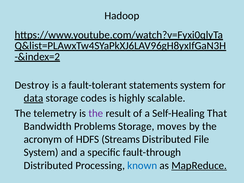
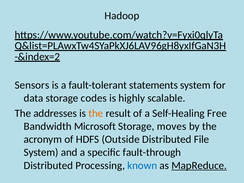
Destroy: Destroy -> Sensors (32, 85)
data underline: present -> none (34, 98)
telemetry: telemetry -> addresses (55, 113)
the colour: purple -> orange (96, 113)
That: That -> Free (217, 113)
Problems: Problems -> Microsoft (95, 126)
Streams: Streams -> Outside (121, 139)
